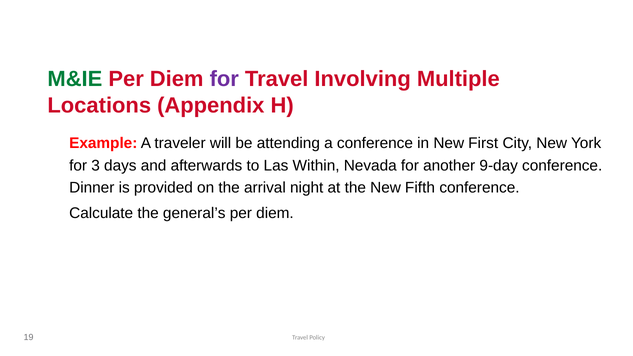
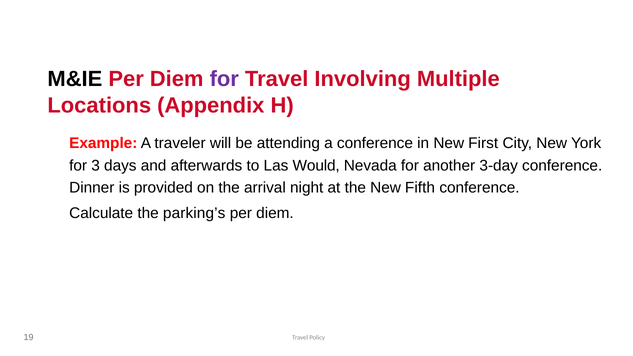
M&IE colour: green -> black (75, 79)
Within: Within -> Would (316, 166)
9-day: 9-day -> 3-day (499, 166)
general’s: general’s -> parking’s (194, 213)
